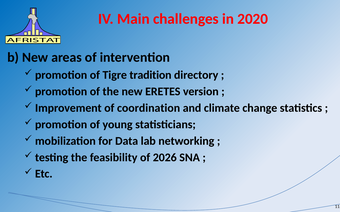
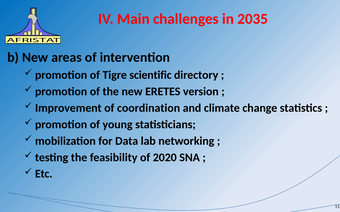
2020: 2020 -> 2035 (253, 19)
tradition: tradition -> scientific (151, 75)
2026: 2026 -> 2020 (165, 158)
